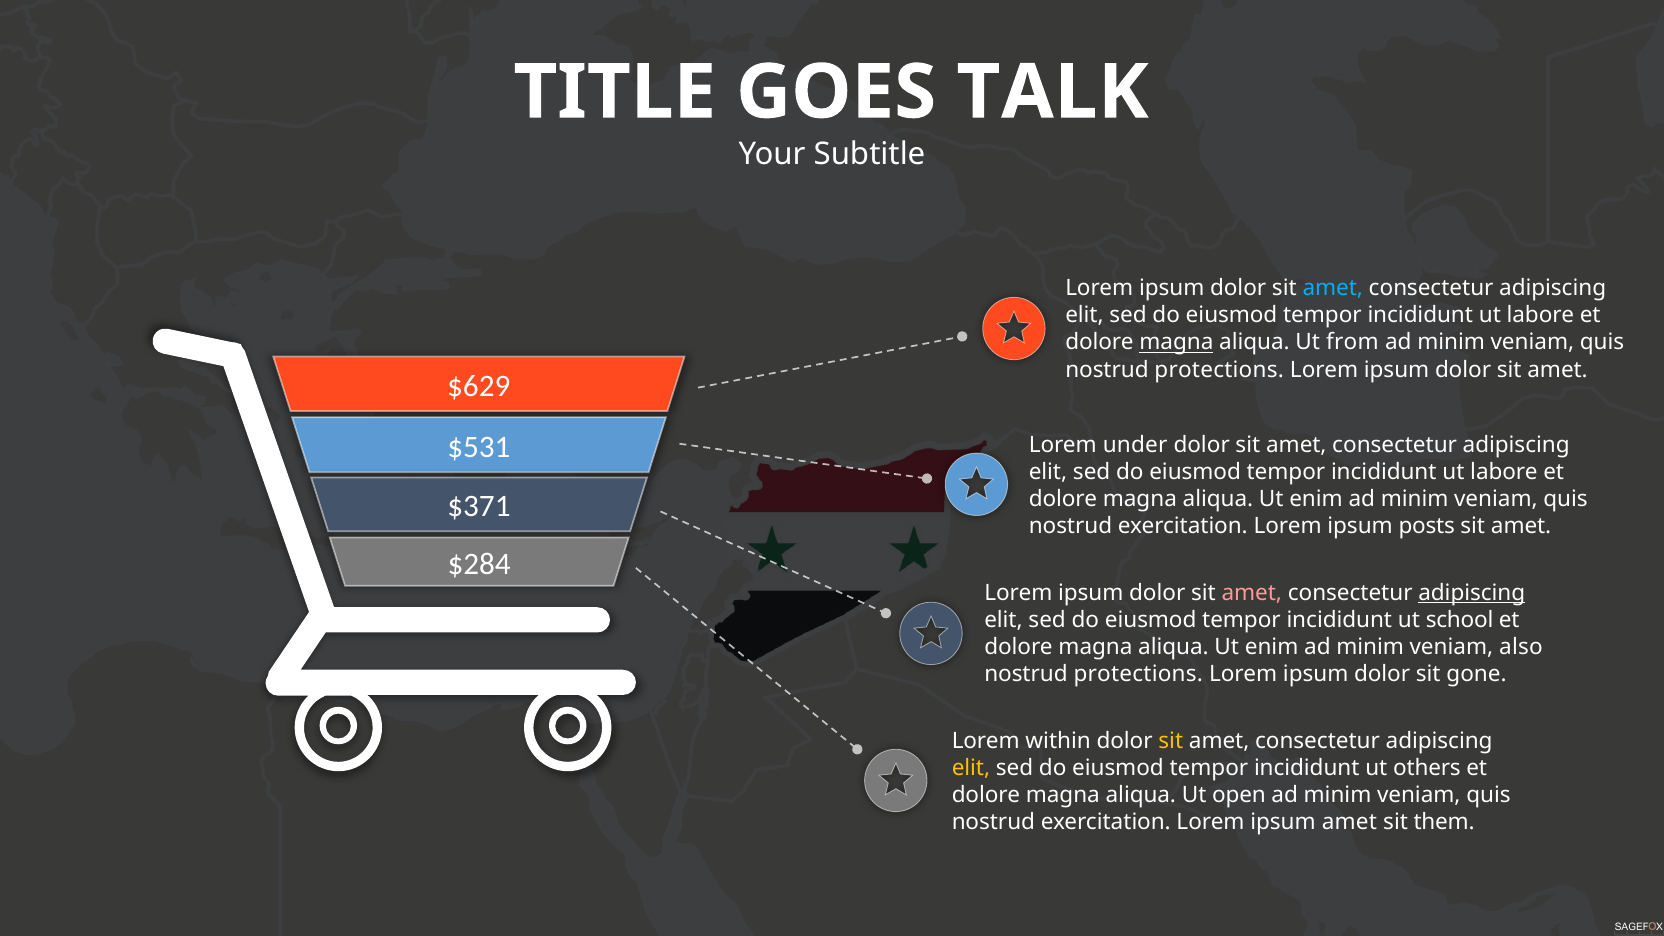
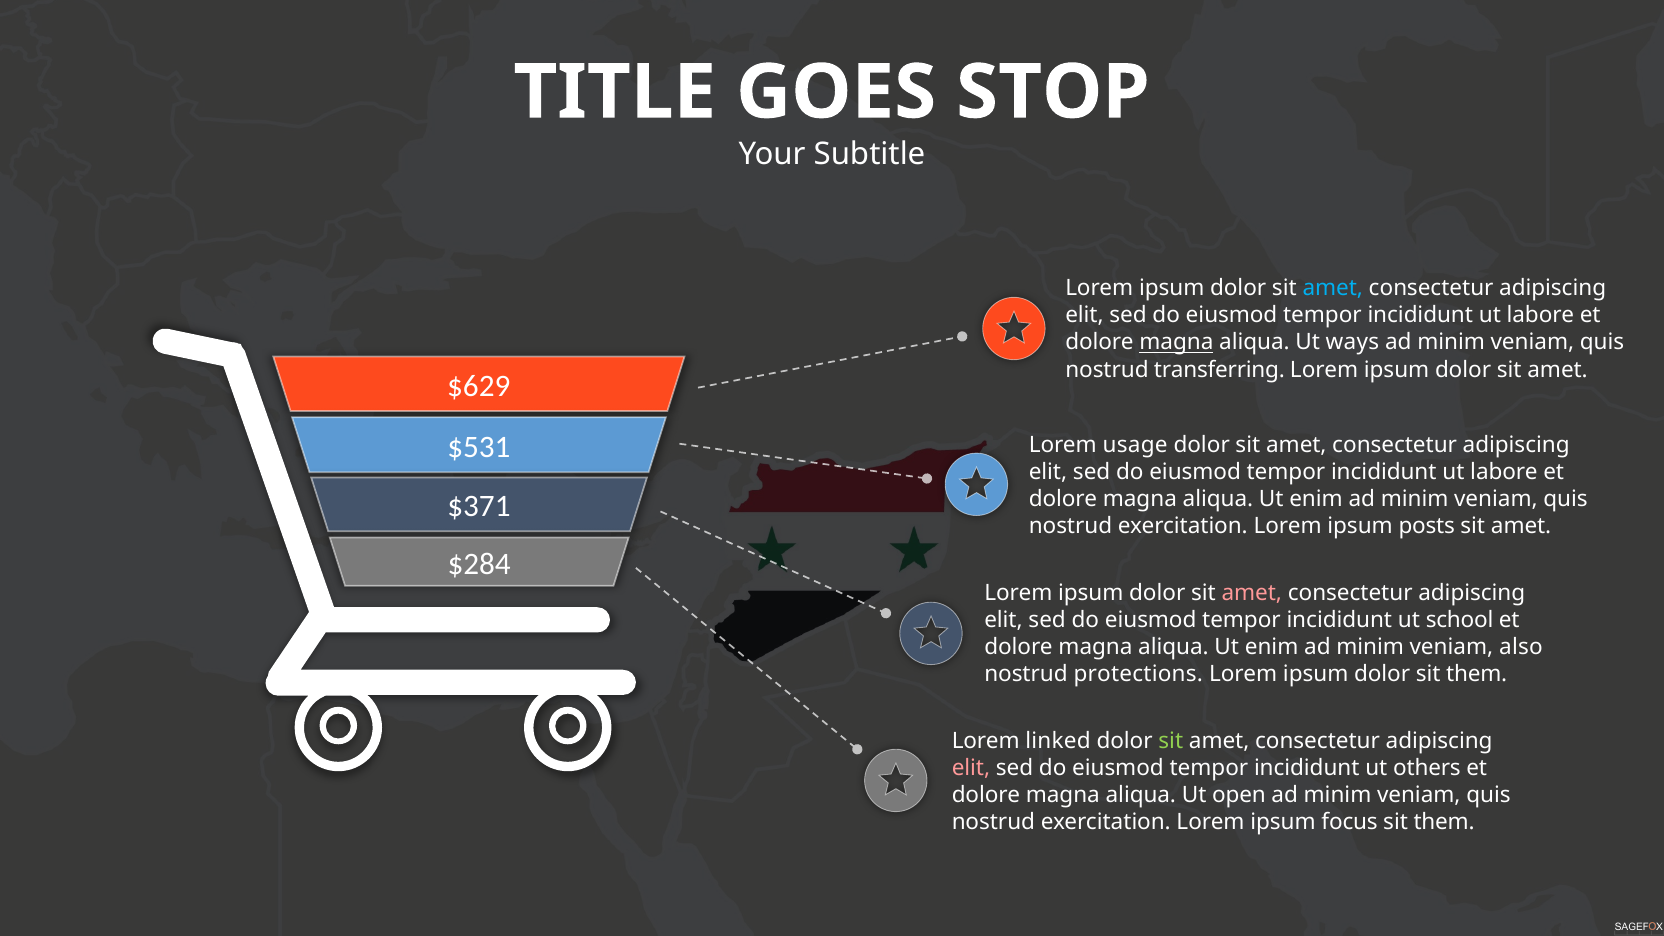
TALK: TALK -> STOP (1053, 92)
from: from -> ways (1352, 343)
protections: protections -> transferring (1219, 370)
under: under -> usage (1135, 445)
adipiscing underline: present -> none (1472, 593)
dolor sit gone: gone -> them (1477, 674)
within: within -> linked (1058, 741)
sit colour: yellow -> light green (1171, 741)
elit colour: yellow -> pink (971, 768)
ipsum amet: amet -> focus (1350, 822)
